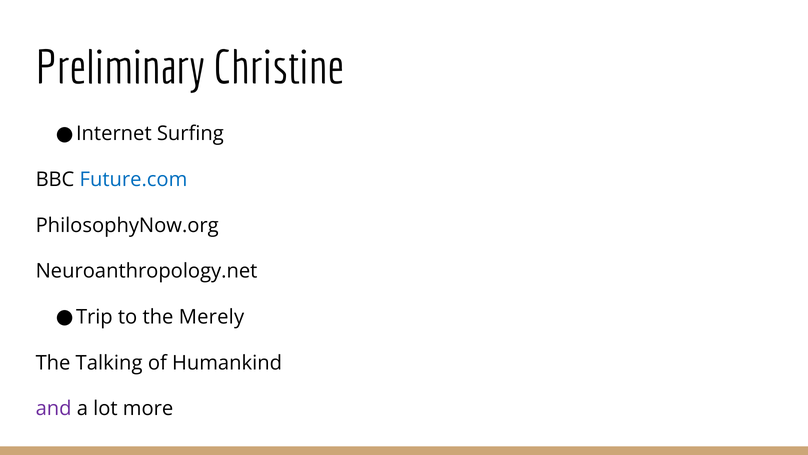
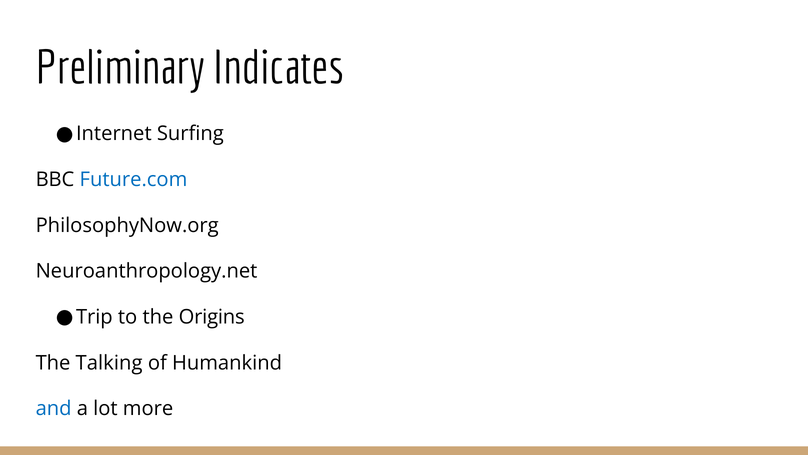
Christine: Christine -> Indicates (279, 68)
Merely: Merely -> Origins (212, 317)
and colour: purple -> blue (54, 408)
